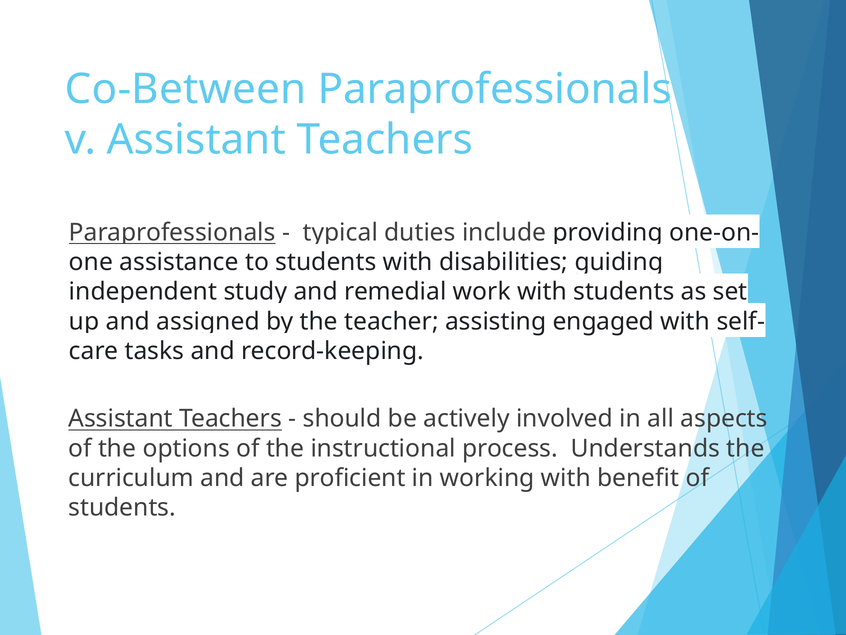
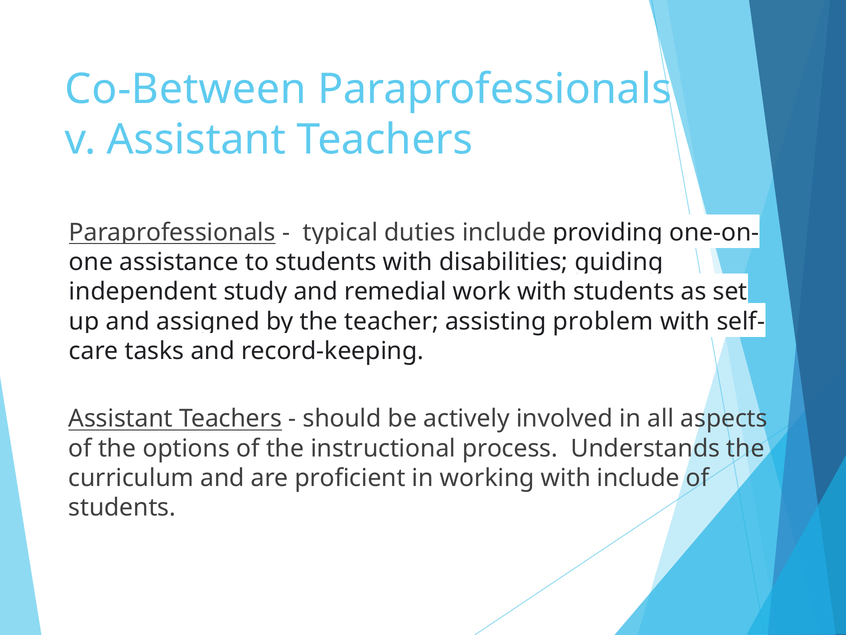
engaged: engaged -> problem (603, 321)
with benefit: benefit -> include (638, 478)
